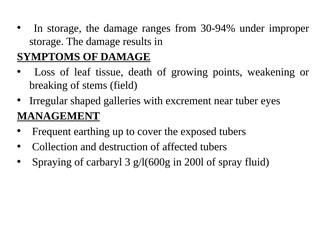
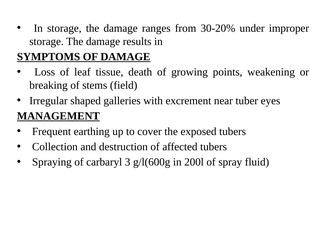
30-94%: 30-94% -> 30-20% (218, 28)
